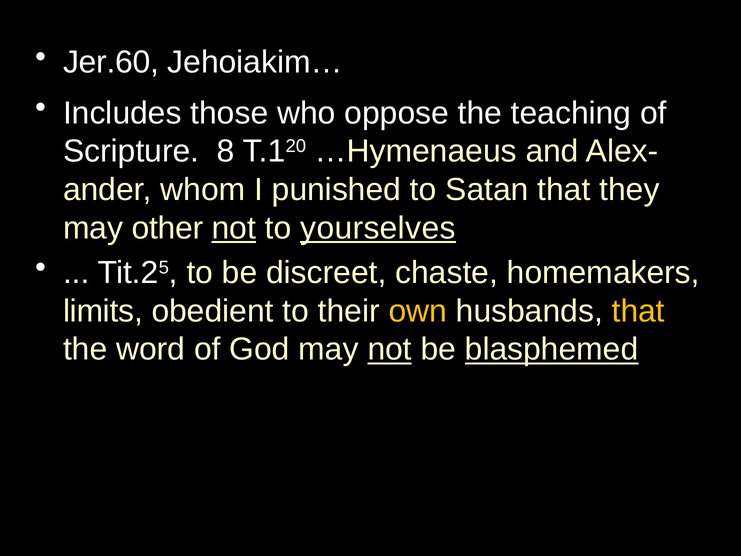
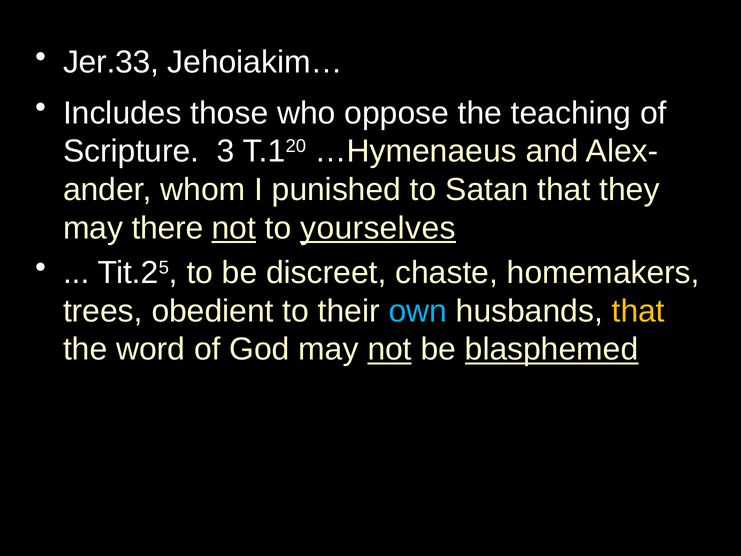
Jer.60: Jer.60 -> Jer.33 (111, 62)
8: 8 -> 3 (226, 151)
other: other -> there (168, 228)
limits: limits -> trees (103, 311)
own colour: yellow -> light blue (418, 311)
